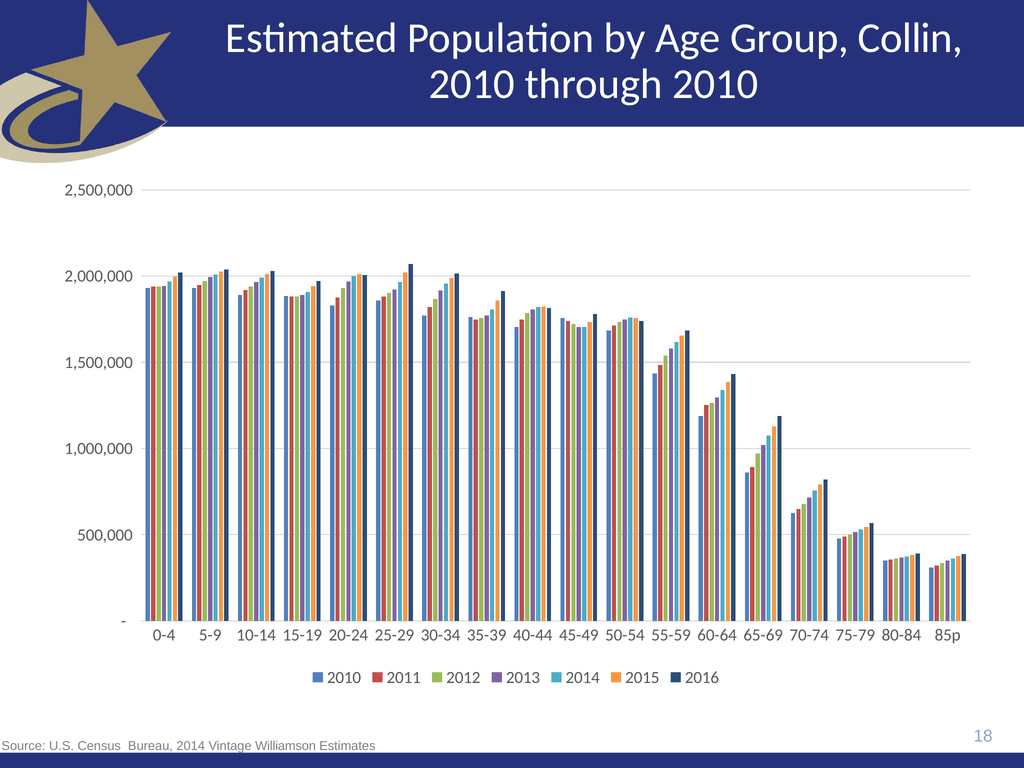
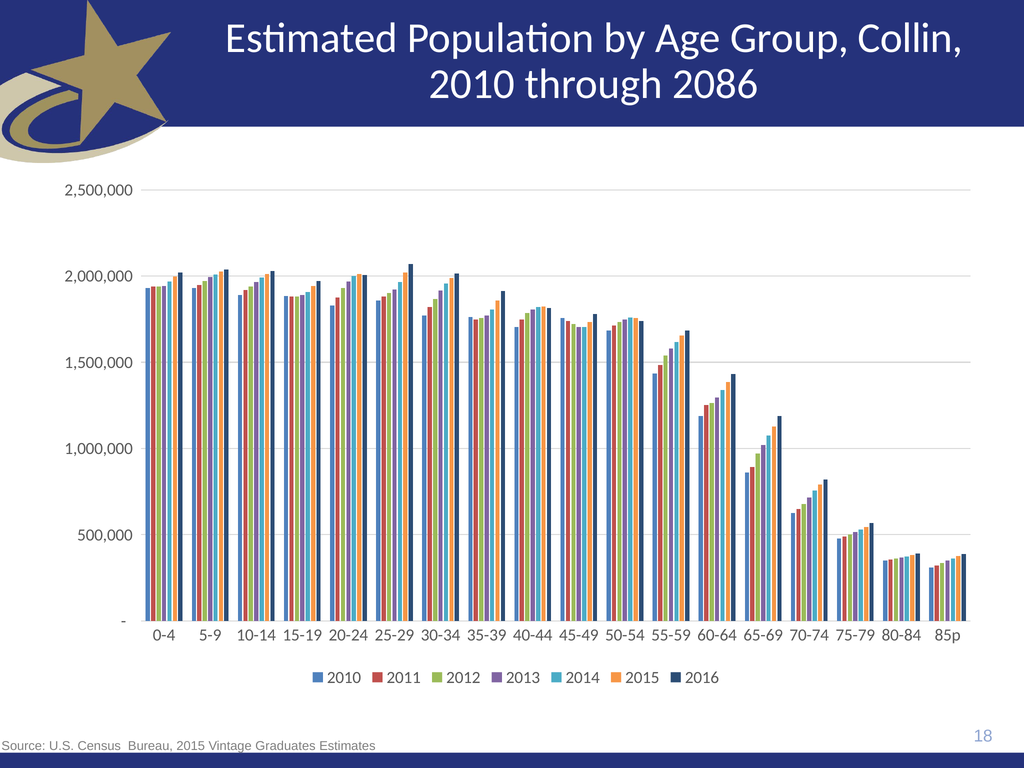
through 2010: 2010 -> 2086 (715, 84)
Bureau 2014: 2014 -> 2015 (191, 746)
Williamson: Williamson -> Graduates (285, 746)
